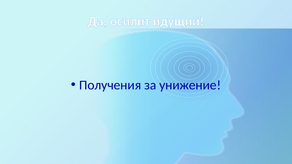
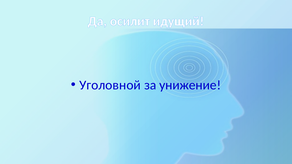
Получения: Получения -> Уголовной (110, 85)
